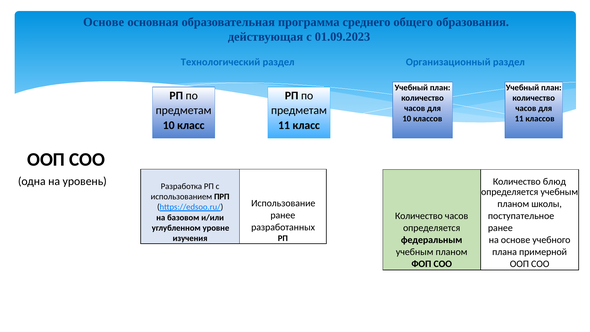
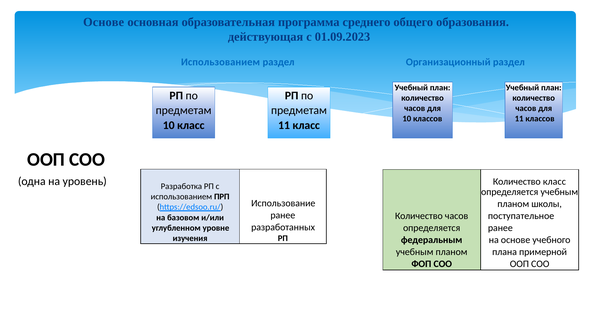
Технологический: Технологический -> Использованием (220, 62)
Количество блюд: блюд -> класс (554, 182)
